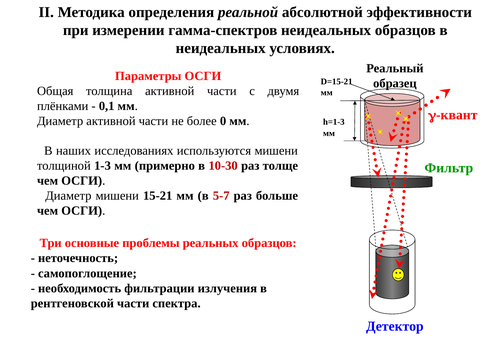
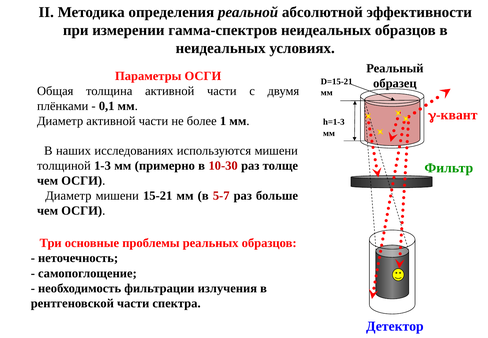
0: 0 -> 1 (223, 121)
